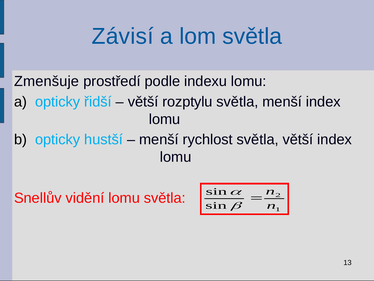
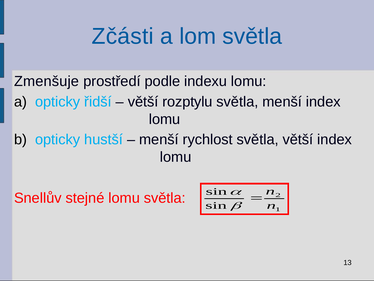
Závisí: Závisí -> Zčásti (123, 36)
vidění: vidění -> stejné (85, 198)
